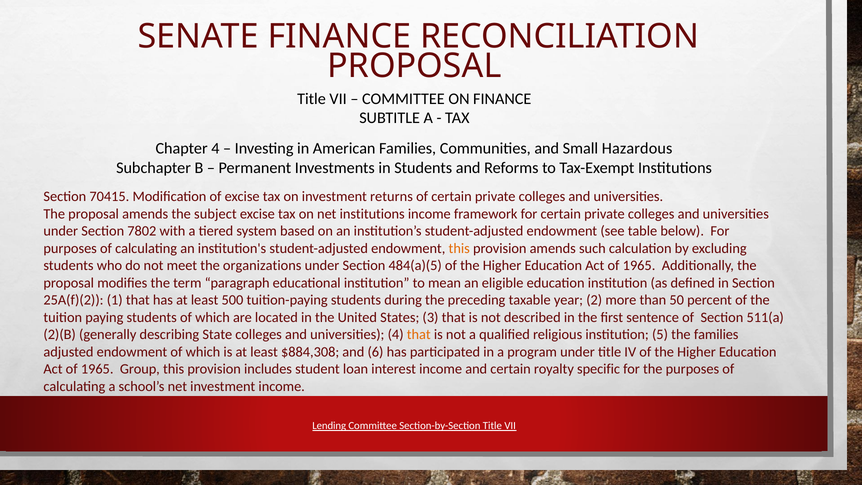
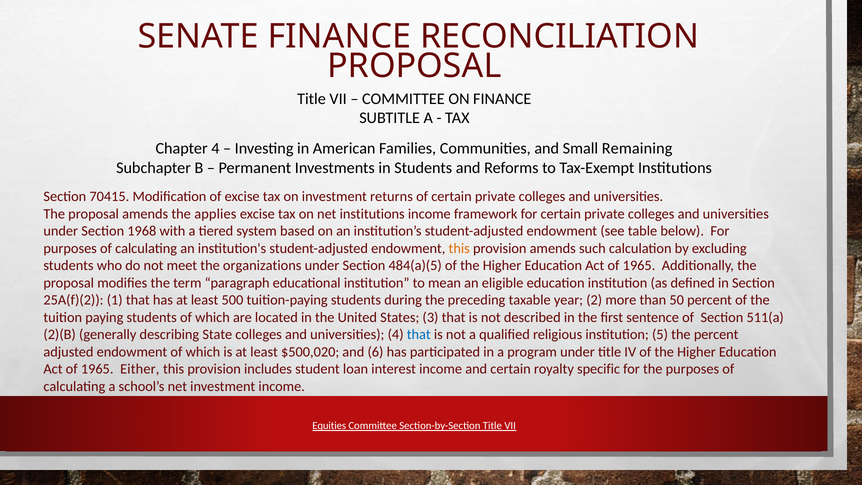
Hazardous: Hazardous -> Remaining (637, 148)
subject: subject -> applies (215, 214)
7802: 7802 -> 1968 (142, 231)
that colour: orange -> blue (419, 334)
the families: families -> percent (716, 334)
$884,308: $884,308 -> $500,020 (310, 352)
Group: Group -> Either (140, 369)
Lending: Lending -> Equities (329, 426)
